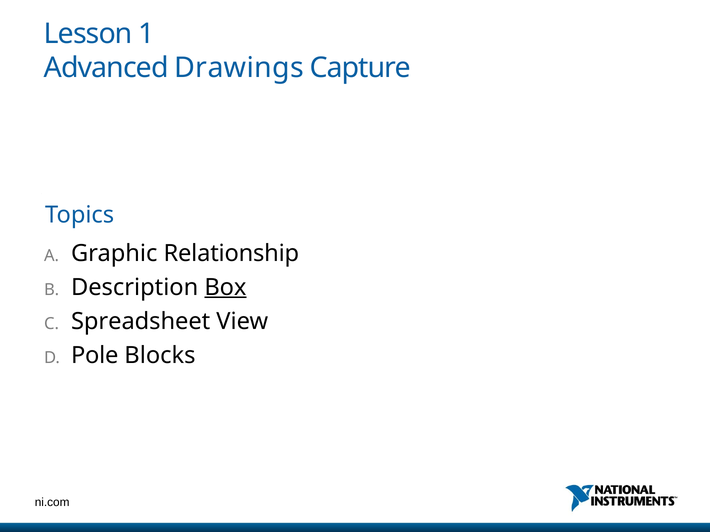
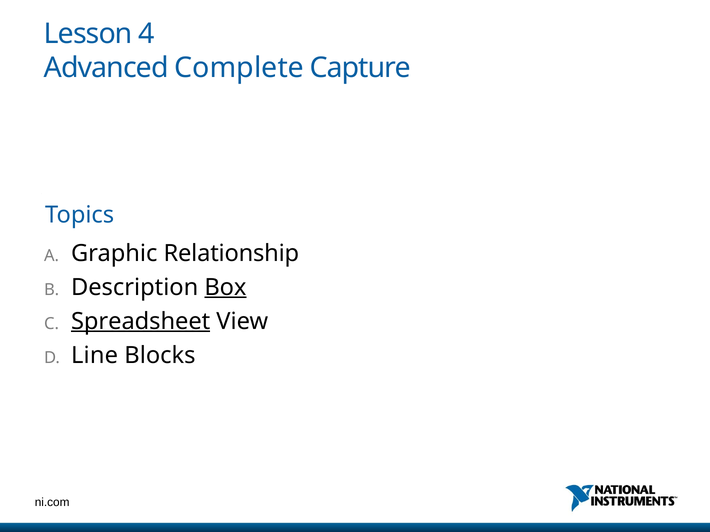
1: 1 -> 4 (146, 34)
Drawings: Drawings -> Complete (239, 68)
Spreadsheet underline: none -> present (141, 322)
Pole: Pole -> Line (95, 356)
